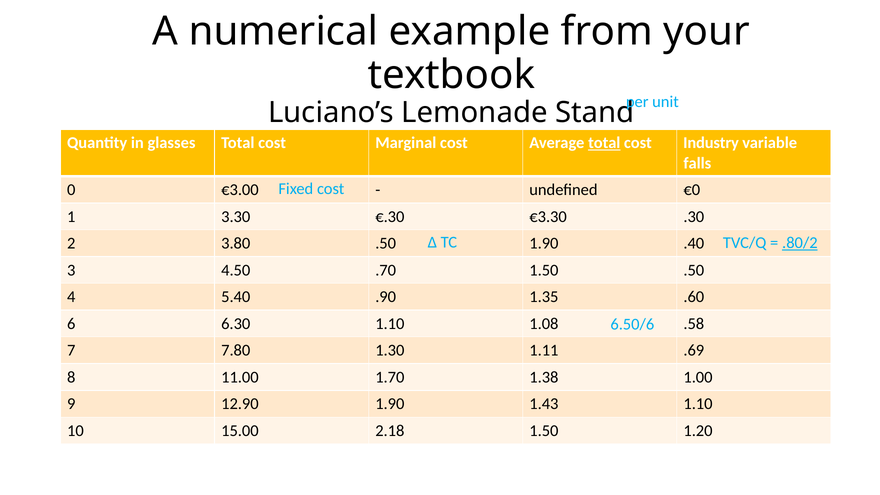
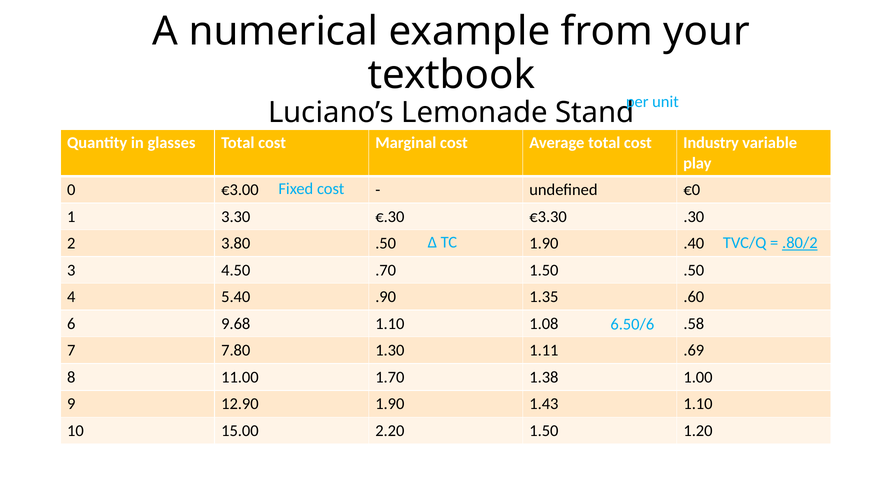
total underline: present -> none (604, 143)
falls: falls -> play (697, 163)
6.30: 6.30 -> 9.68 (236, 324)
2.18: 2.18 -> 2.20 (390, 431)
